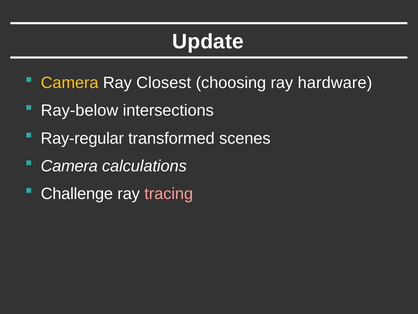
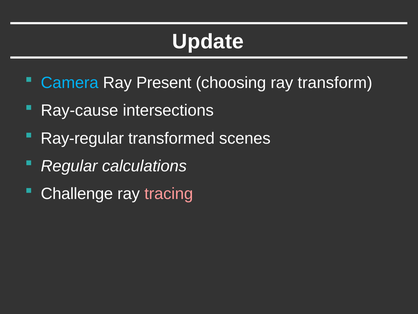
Camera colour: yellow -> light blue (70, 83)
Closest: Closest -> Present (164, 83)
hardware: hardware -> transform (335, 83)
Ray-below: Ray-below -> Ray-cause (80, 110)
Camera: Camera -> Regular (69, 166)
